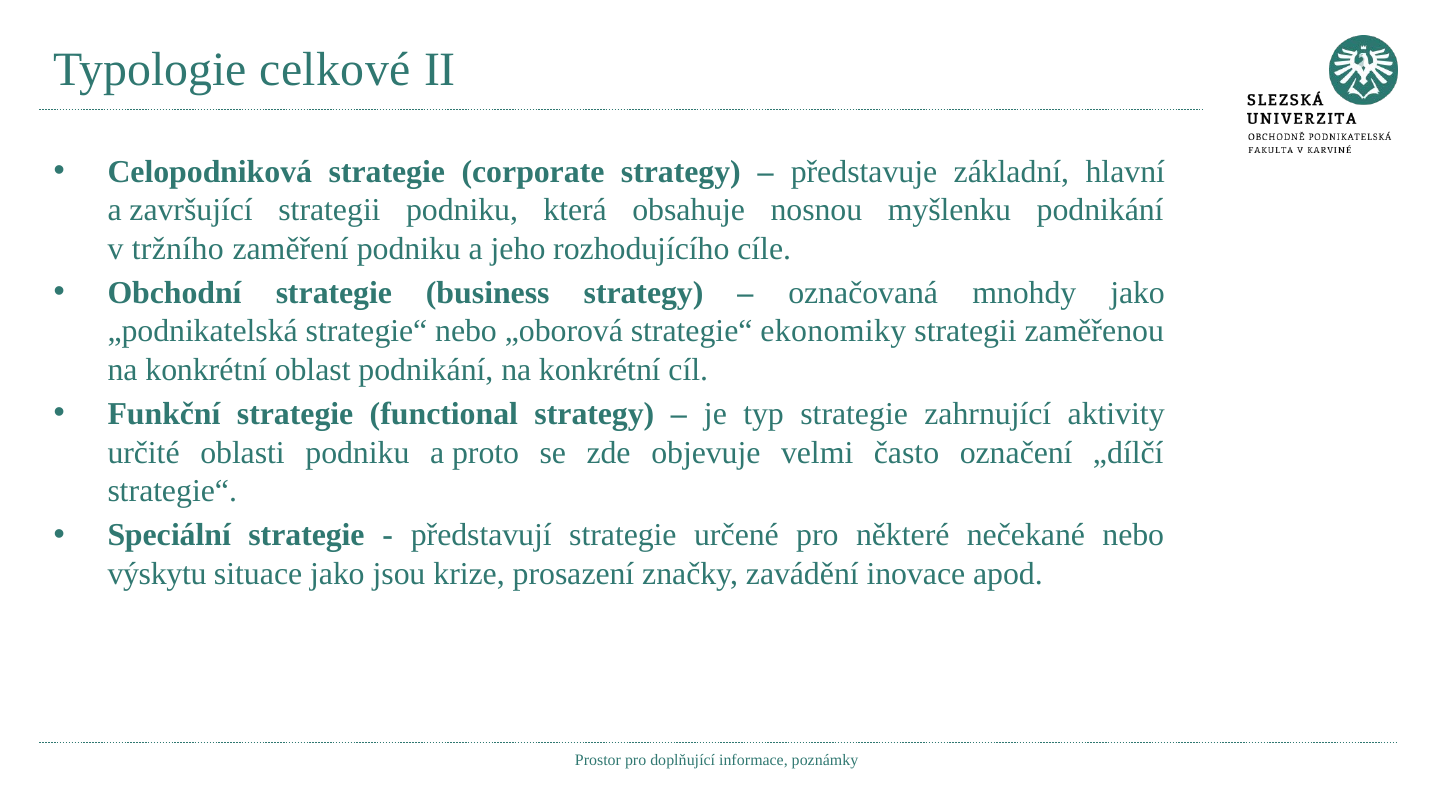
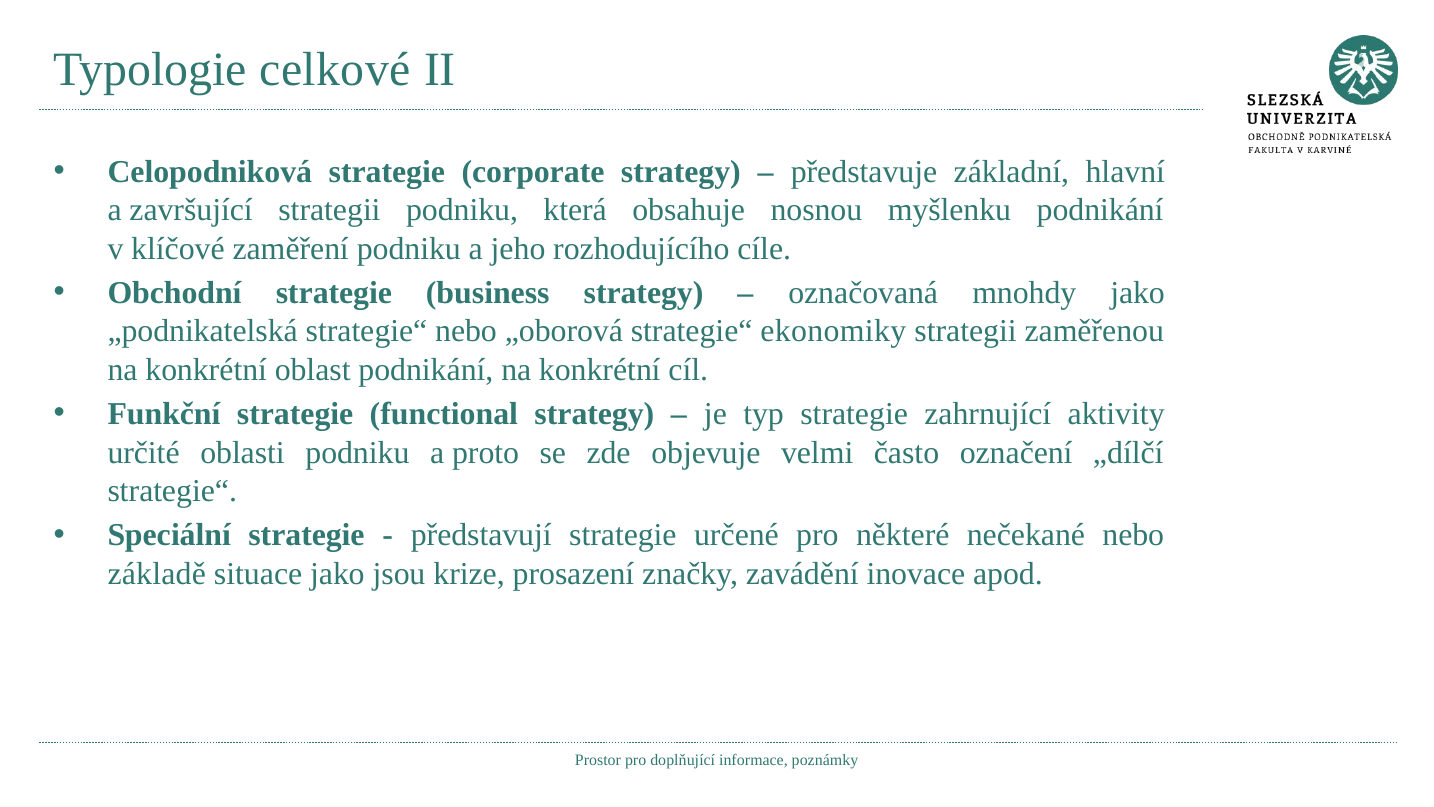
tržního: tržního -> klíčové (178, 249)
výskytu: výskytu -> základě (157, 573)
